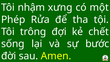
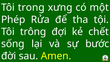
nhậm: nhậm -> trong (31, 7)
